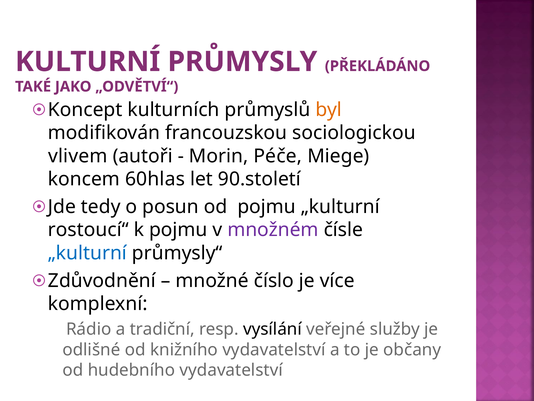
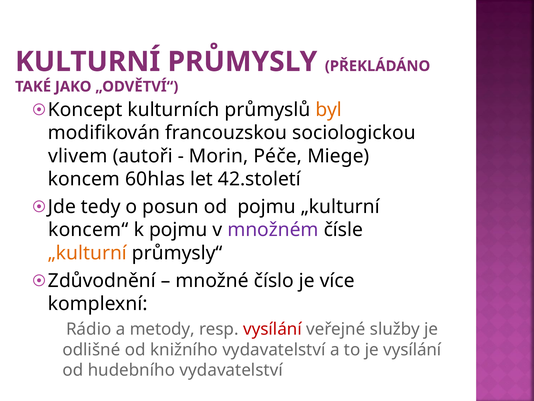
90.století: 90.století -> 42.století (259, 179)
rostoucí“: rostoucí“ -> koncem“ (88, 230)
„kulturní colour: blue -> orange (87, 253)
tradiční: tradiční -> metody (162, 329)
vysílání colour: black -> red (272, 329)
je občany: občany -> vysílání (412, 349)
